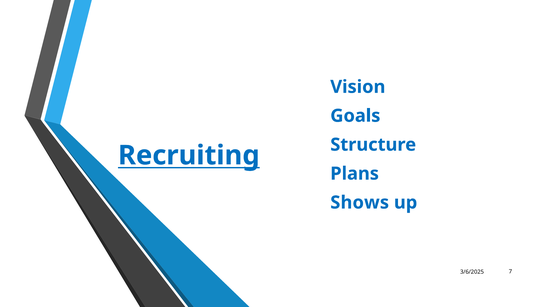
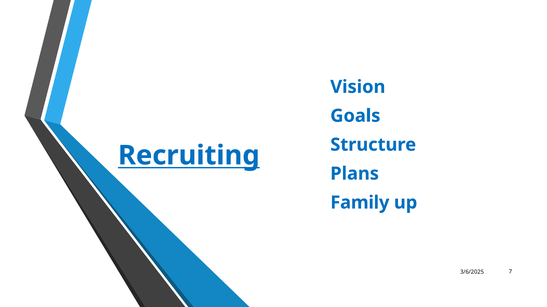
Shows: Shows -> Family (360, 203)
